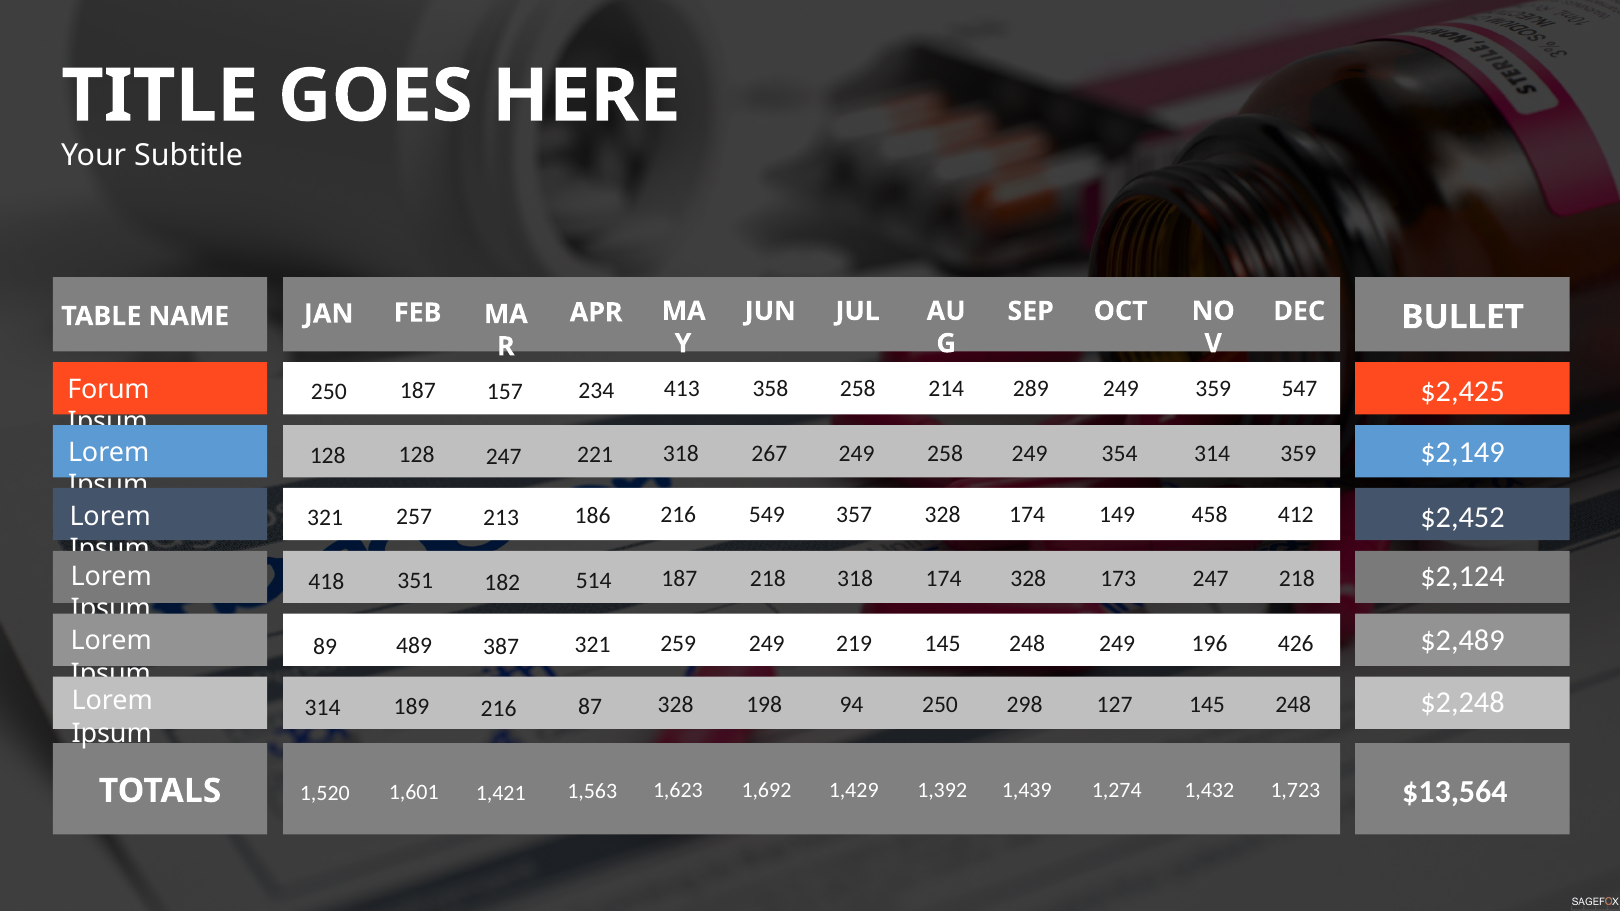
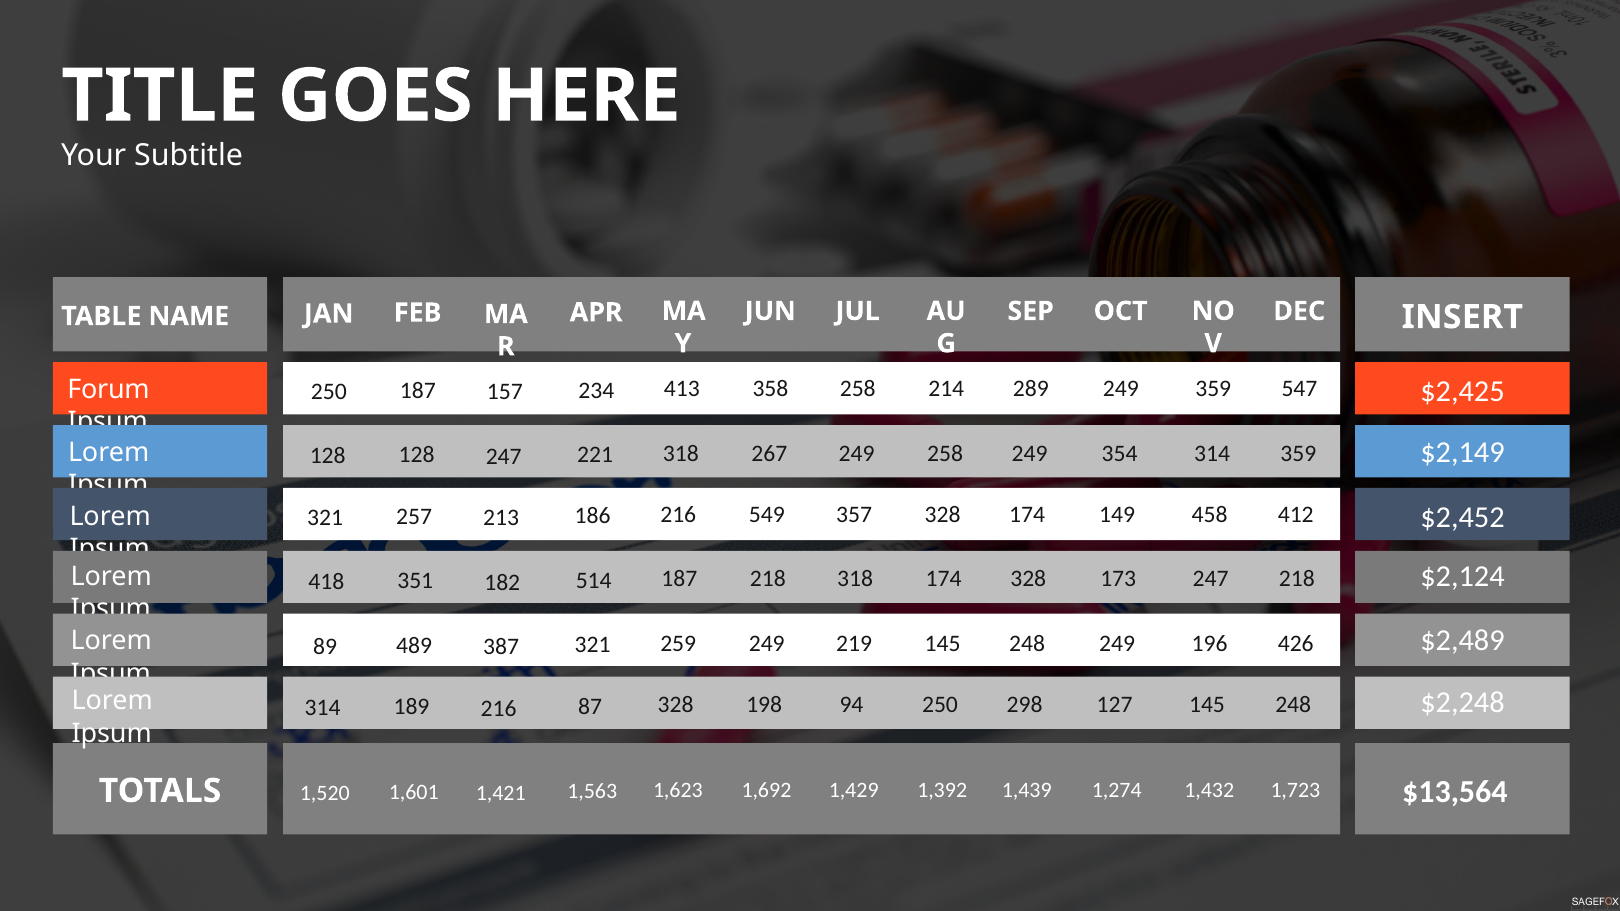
BULLET: BULLET -> INSERT (1462, 317)
